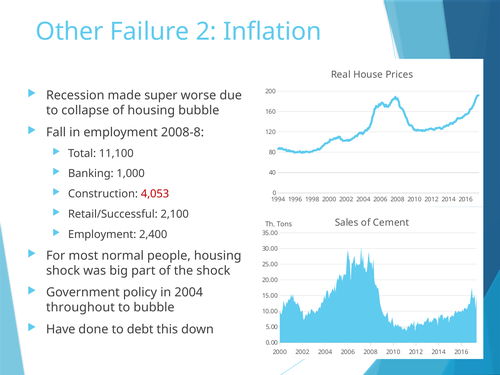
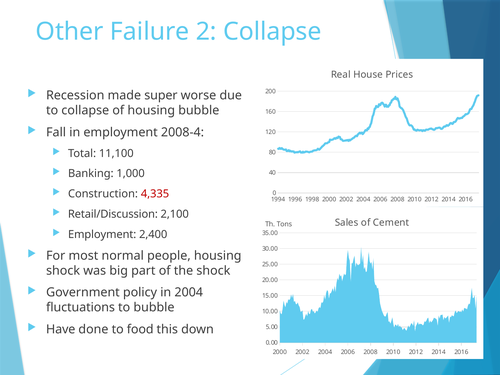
2 Inflation: Inflation -> Collapse (272, 32)
2008-8: 2008-8 -> 2008-4 (182, 132)
4,053: 4,053 -> 4,335 (155, 194)
Retail/Successful: Retail/Successful -> Retail/Discussion (113, 214)
throughout: throughout -> fluctuations (81, 308)
debt: debt -> food (140, 329)
